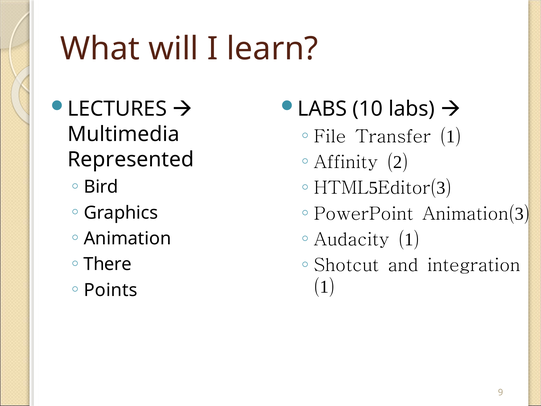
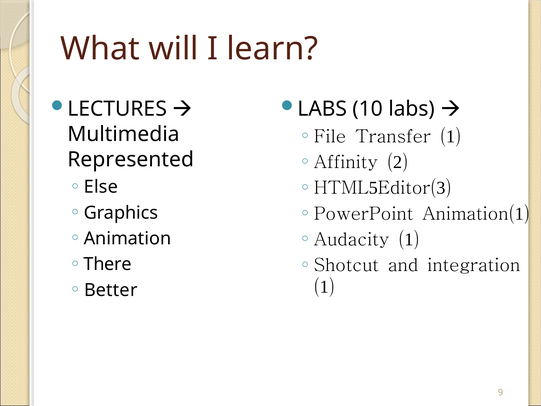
Bird: Bird -> Else (101, 187)
3: 3 -> 1 (519, 214)
Points: Points -> Better (111, 290)
